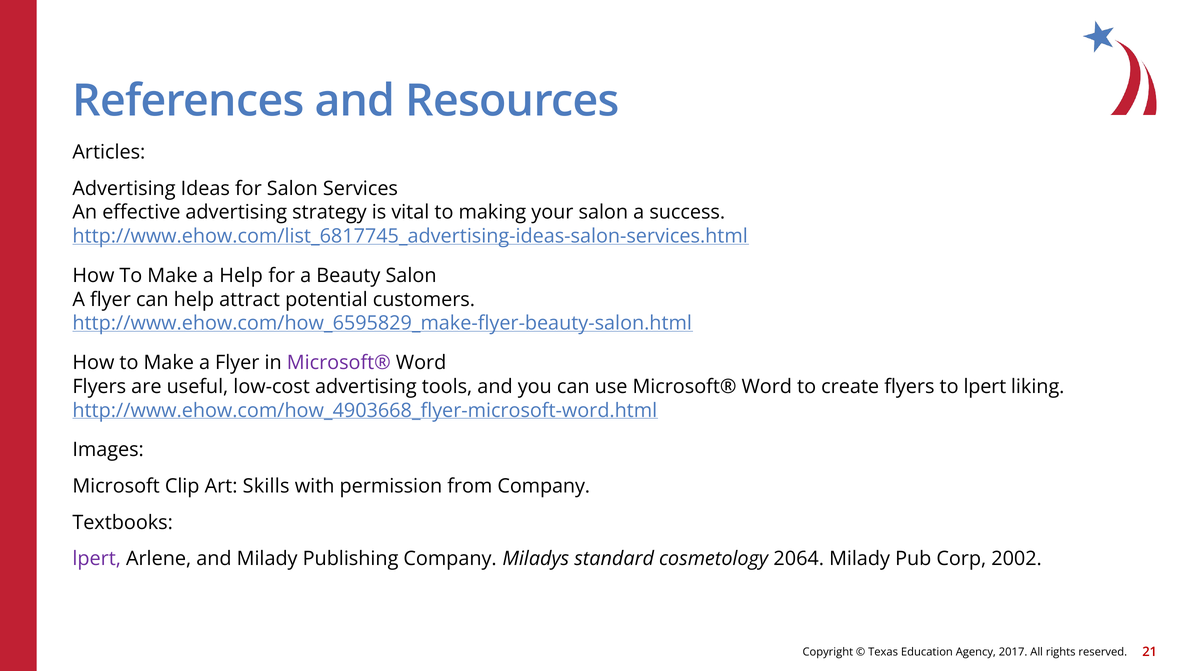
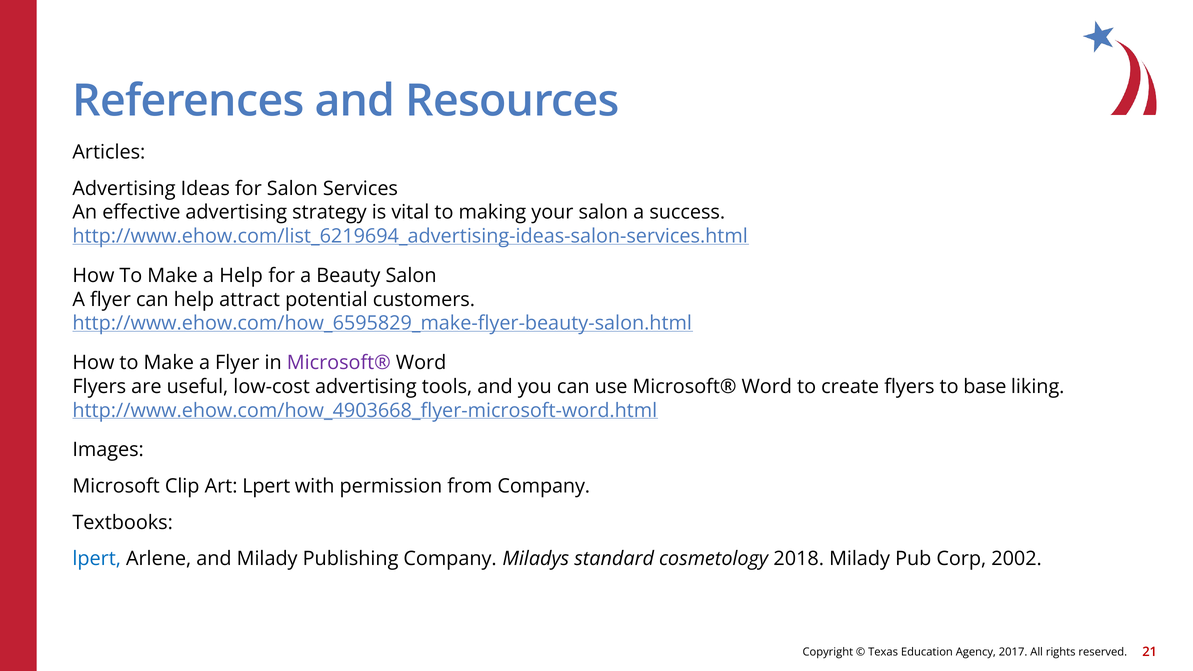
http://www.ehow.com/list_6817745_advertising-ideas-salon-services.html: http://www.ehow.com/list_6817745_advertising-ideas-salon-services.html -> http://www.ehow.com/list_6219694_advertising-ideas-salon-services.html (410, 236)
to lpert: lpert -> base (985, 387)
Art Skills: Skills -> Lpert (266, 486)
lpert colour: purple -> blue (97, 559)
2064: 2064 -> 2018 (799, 559)
